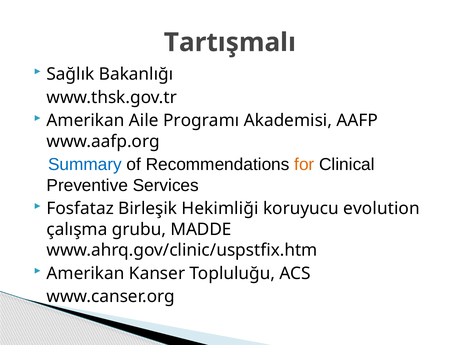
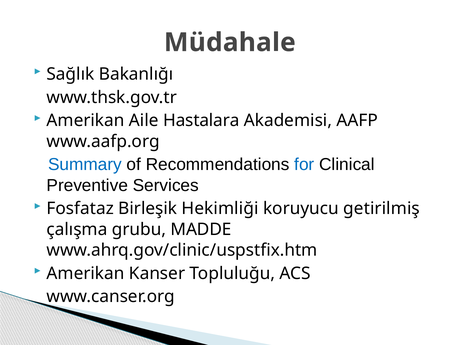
Tartışmalı: Tartışmalı -> Müdahale (230, 42)
Programı: Programı -> Hastalara (201, 121)
for colour: orange -> blue (304, 165)
evolution: evolution -> getirilmiş (382, 209)
